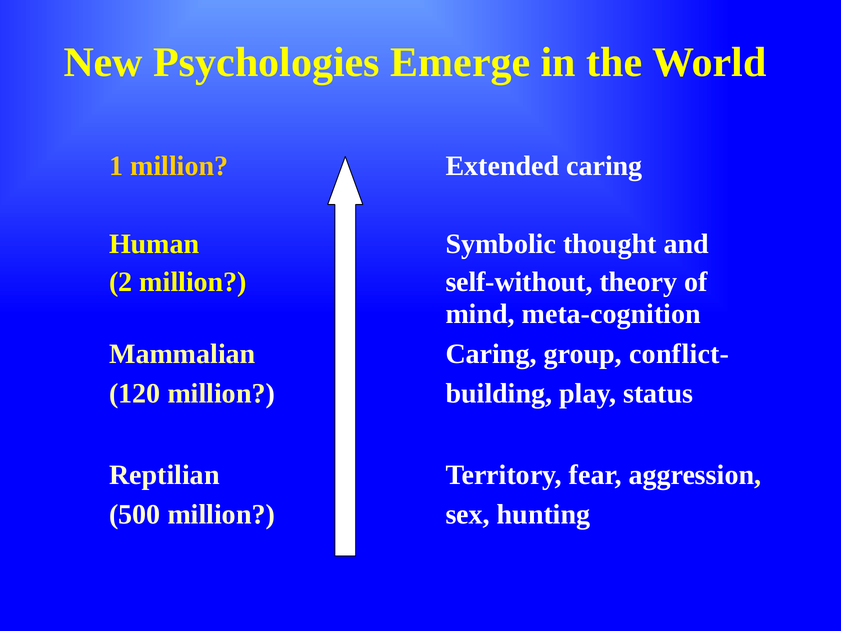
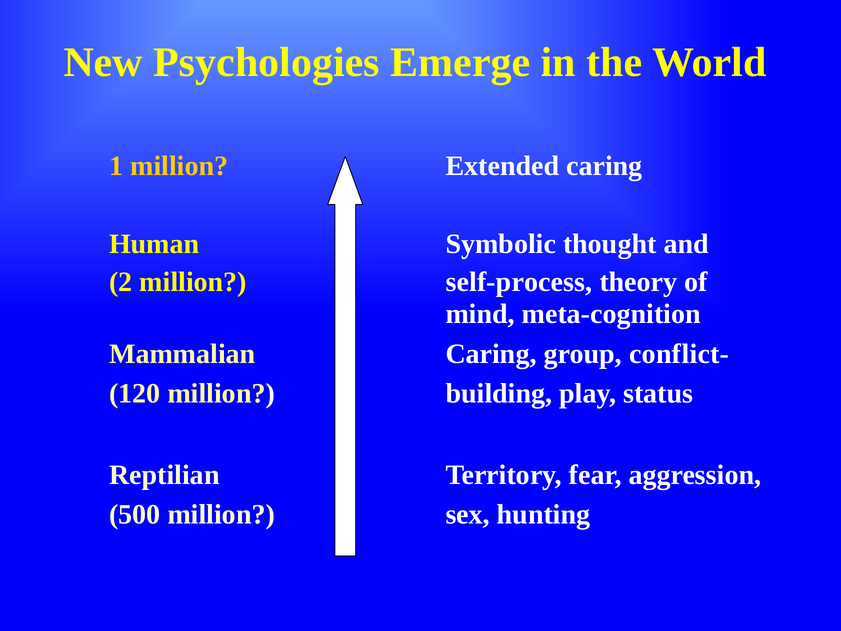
self-without: self-without -> self-process (519, 282)
